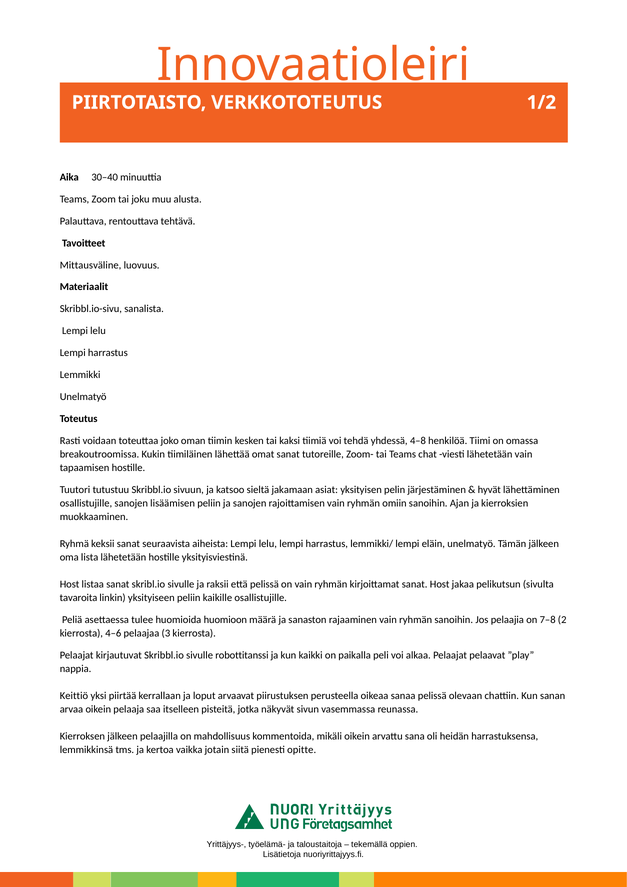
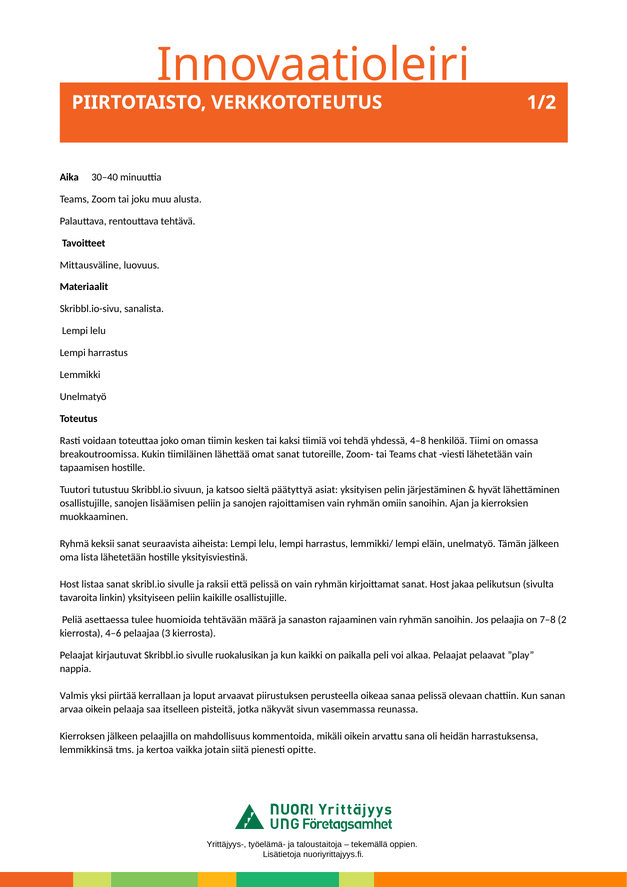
jakamaan: jakamaan -> päätyttyä (292, 489)
huomioon: huomioon -> tehtävään (225, 620)
robottitanssi: robottitanssi -> ruokalusikan (242, 655)
Keittiö: Keittiö -> Valmis (74, 696)
